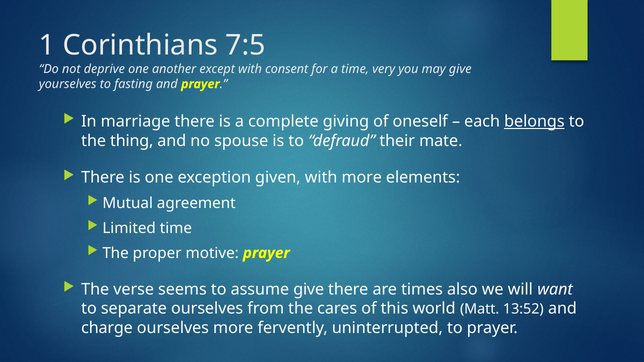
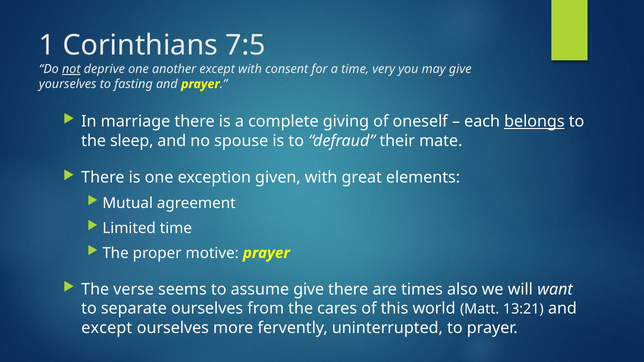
not underline: none -> present (71, 69)
thing: thing -> sleep (132, 141)
with more: more -> great (362, 178)
13:52: 13:52 -> 13:21 (523, 309)
charge: charge -> except (107, 328)
